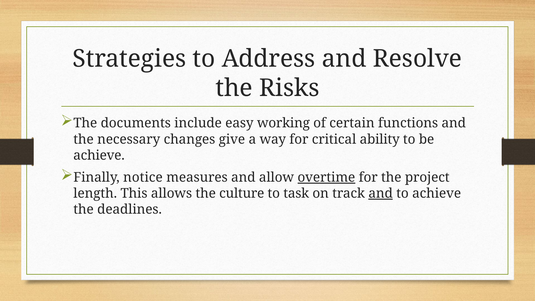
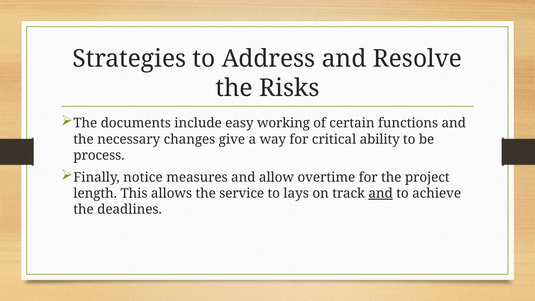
achieve: achieve -> process (99, 155)
overtime underline: present -> none (326, 177)
culture: culture -> service (242, 193)
task: task -> lays (296, 193)
